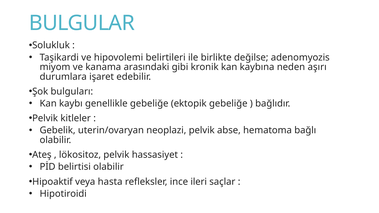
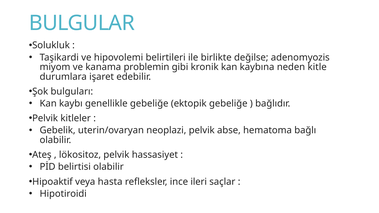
arasındaki: arasındaki -> problemin (146, 67)
aşırı: aşırı -> kitle (317, 67)
